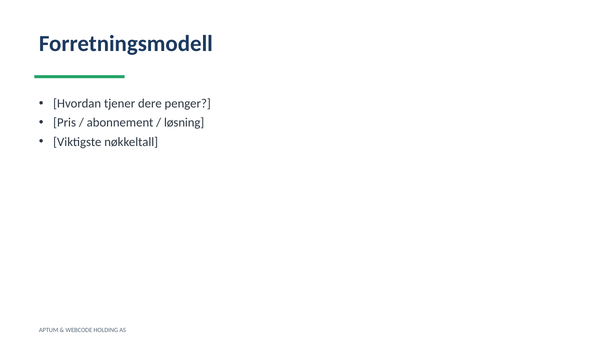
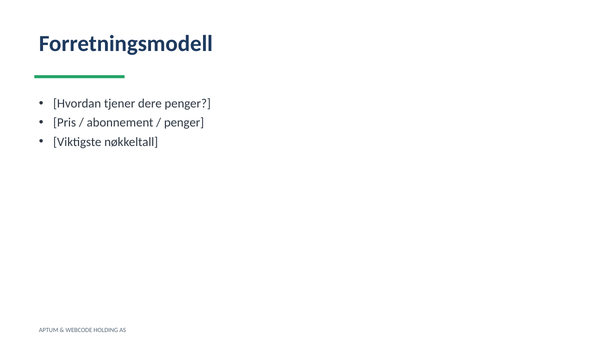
løsning: løsning -> penger (184, 123)
